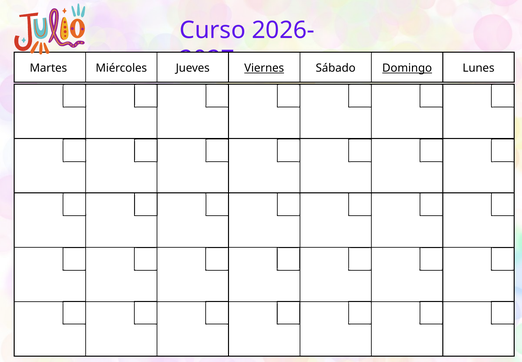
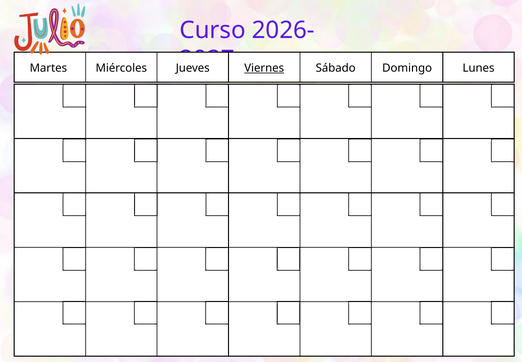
Domingo underline: present -> none (407, 68)
